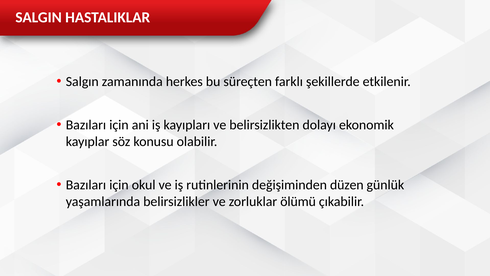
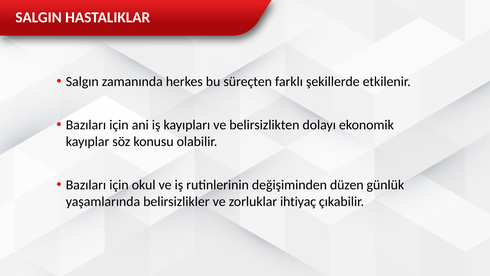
ölümü: ölümü -> ihtiyaç (298, 201)
